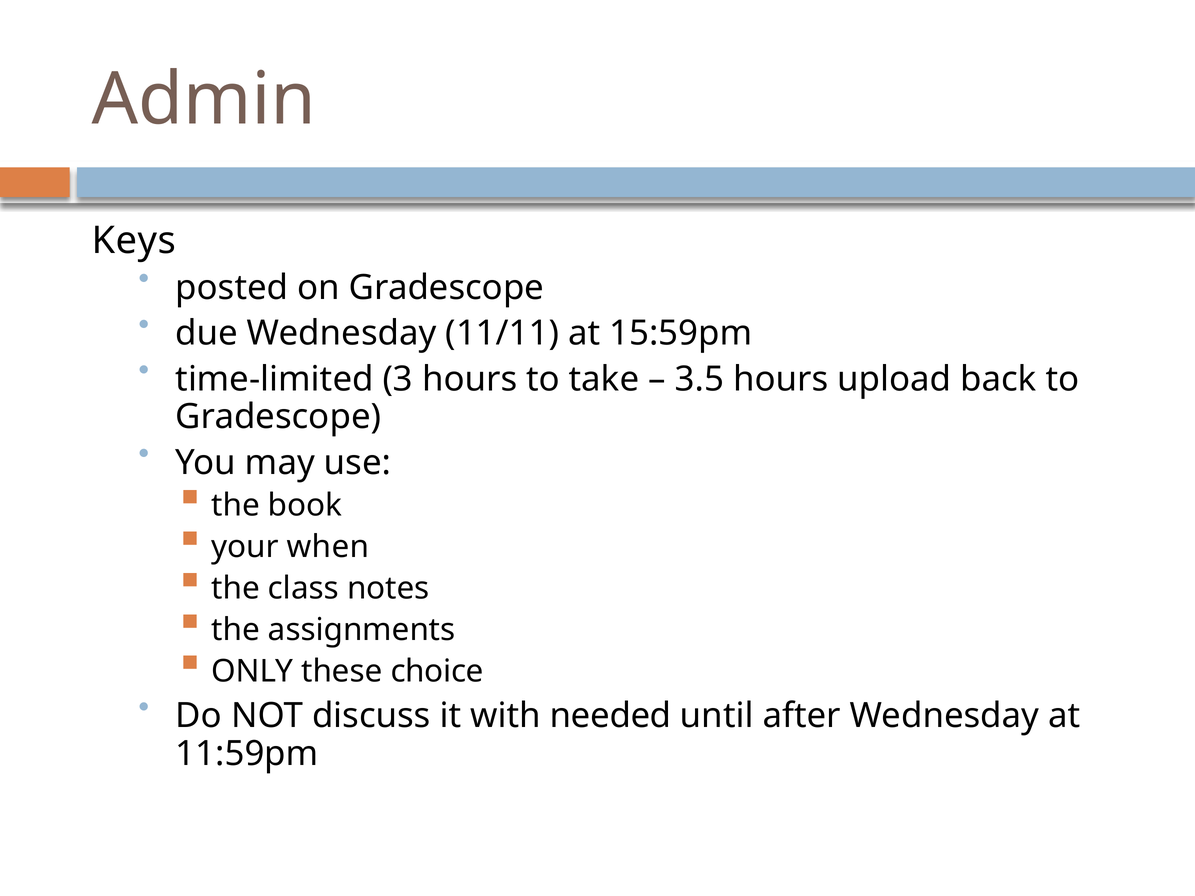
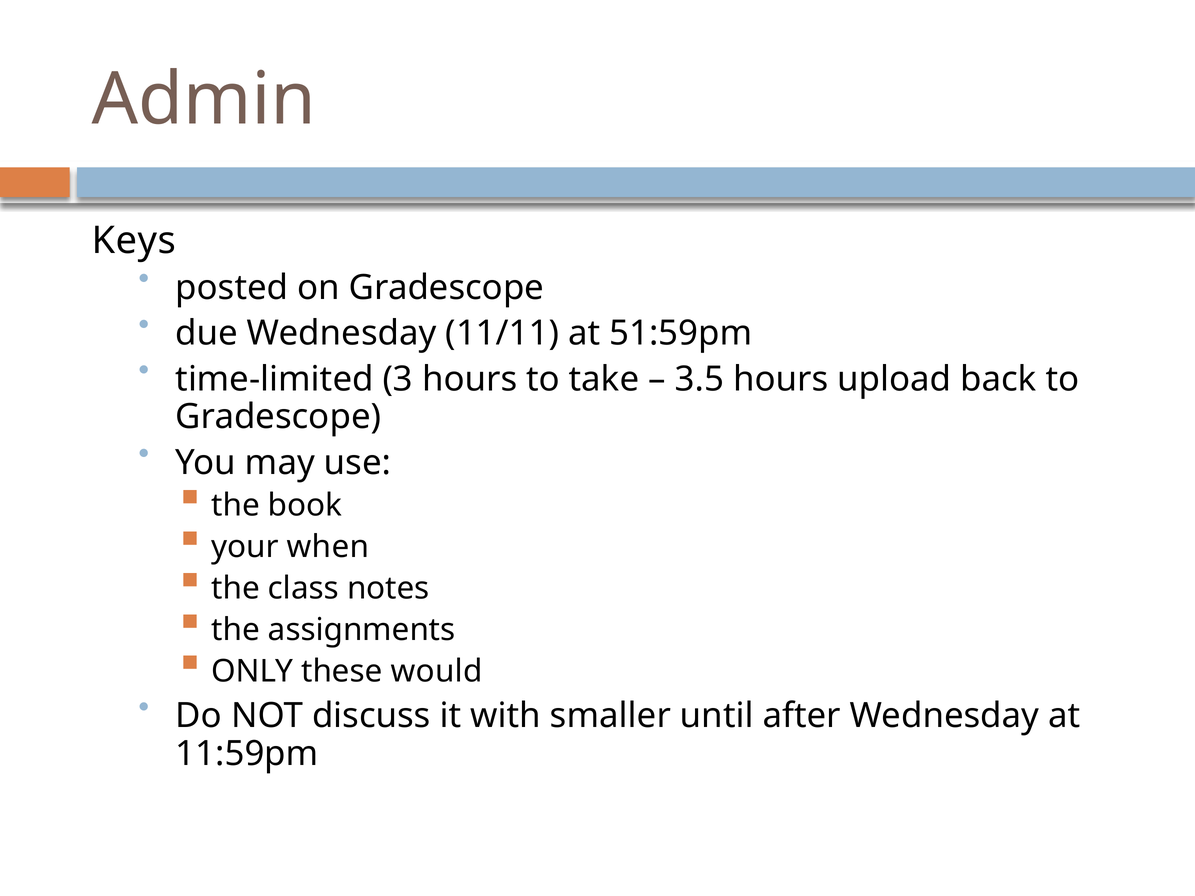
15:59pm: 15:59pm -> 51:59pm (681, 334)
choice: choice -> would (437, 672)
needed: needed -> smaller (610, 716)
